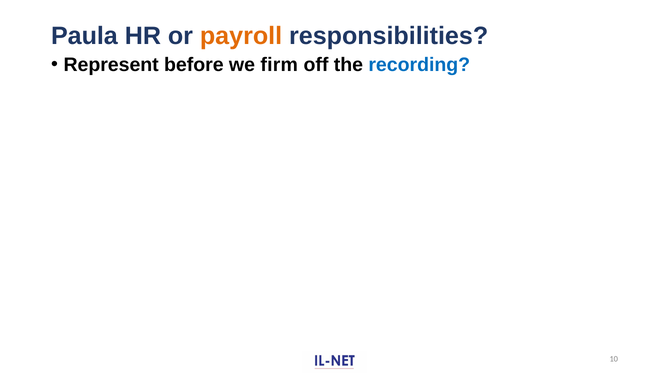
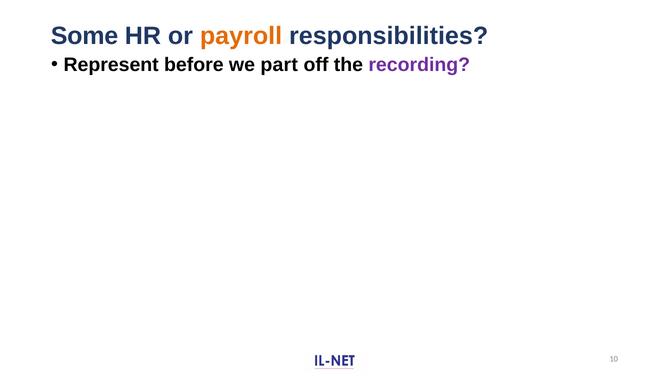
Paula: Paula -> Some (85, 36)
firm: firm -> part (279, 65)
recording colour: blue -> purple (419, 65)
